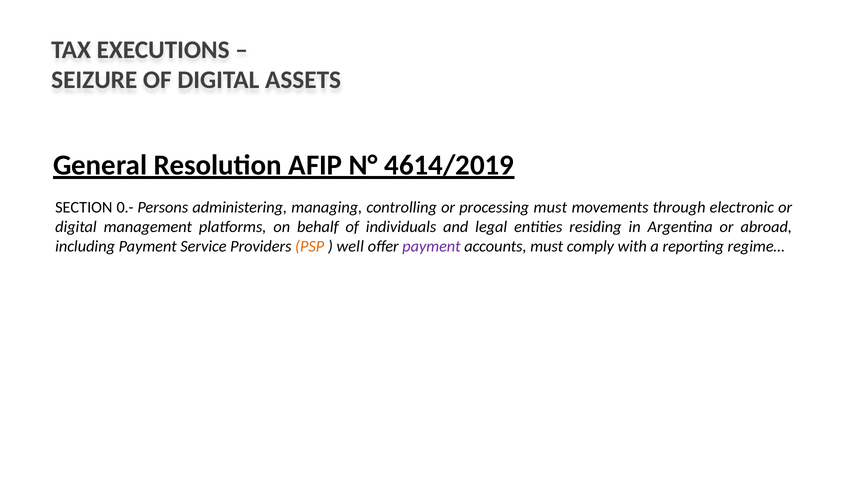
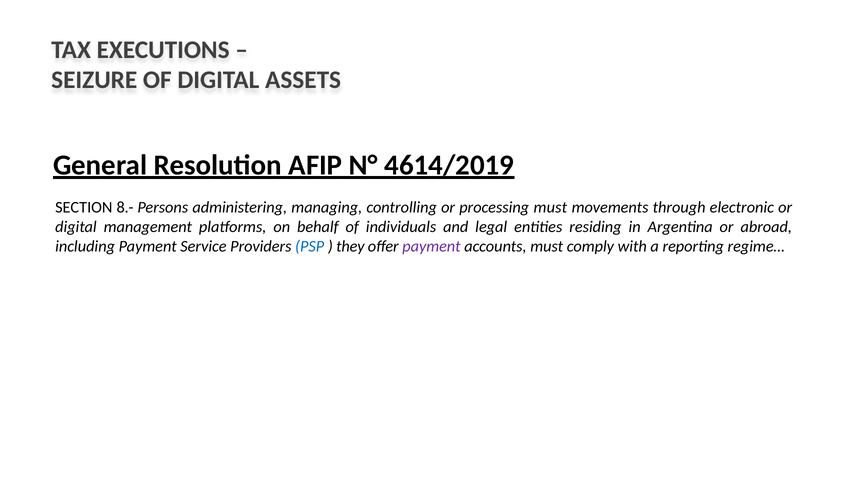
0.-: 0.- -> 8.- (125, 207)
PSP colour: orange -> blue (310, 246)
well: well -> they (350, 246)
